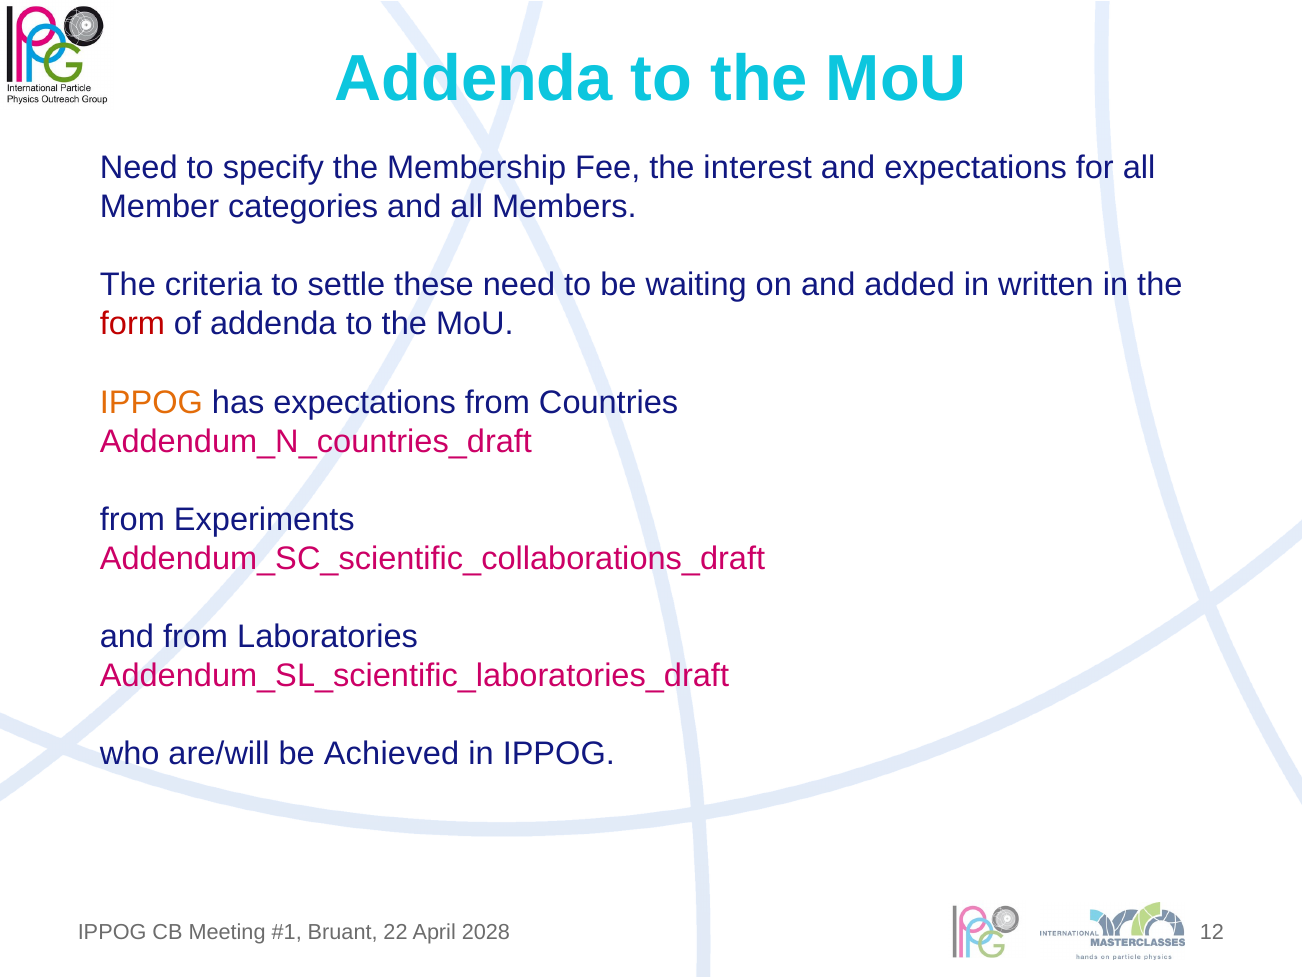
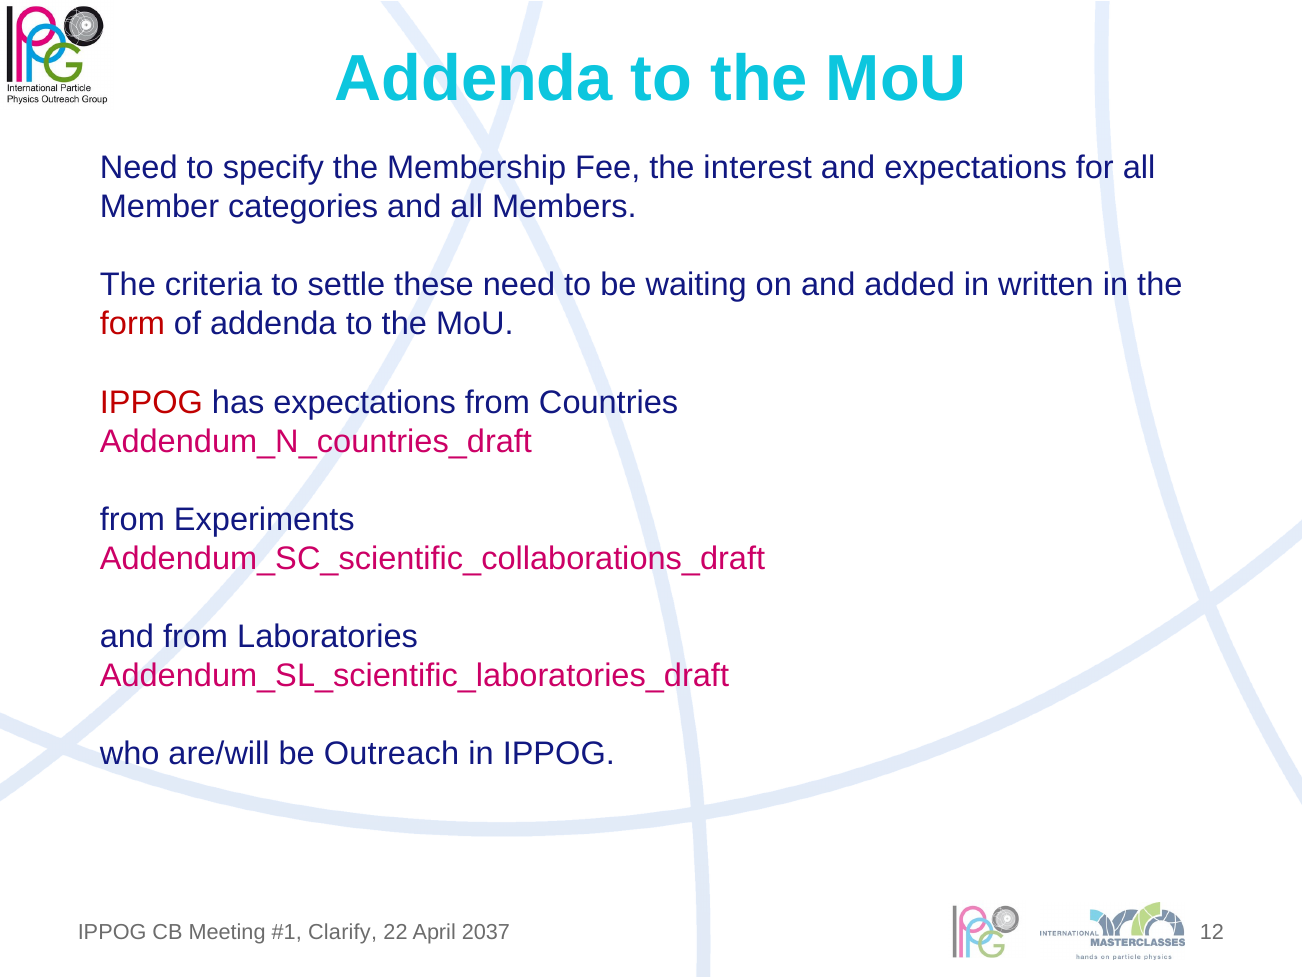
IPPOG colour: orange -> red (151, 402)
Achieved: Achieved -> Outreach (391, 754)
Bruant: Bruant -> Clarify (343, 932)
2028: 2028 -> 2037 (486, 932)
